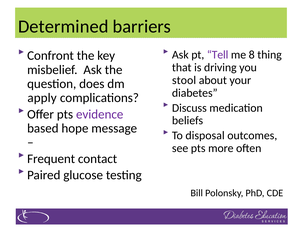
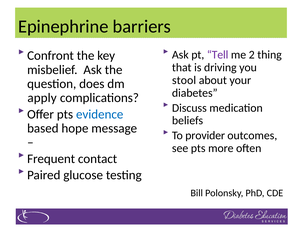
Determined: Determined -> Epinephrine (63, 26)
8: 8 -> 2 (252, 55)
evidence colour: purple -> blue (100, 114)
disposal: disposal -> provider (205, 135)
